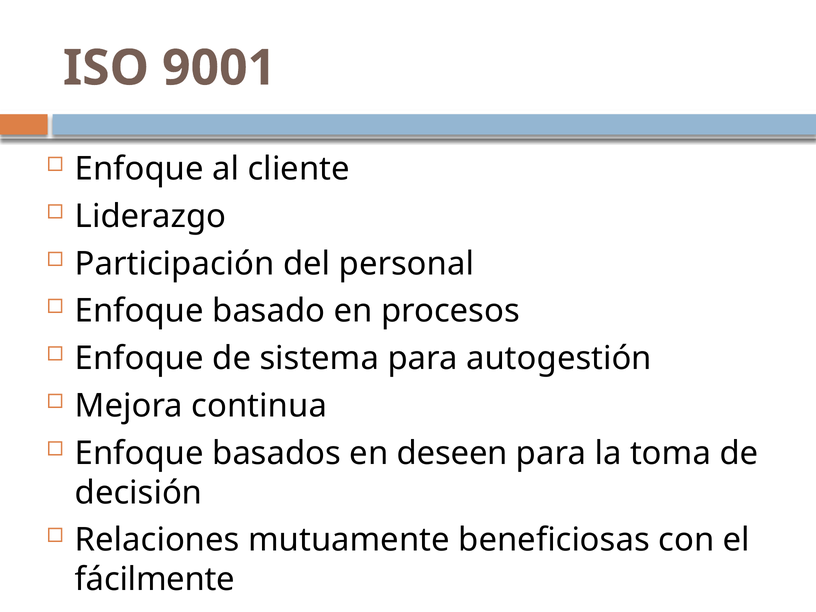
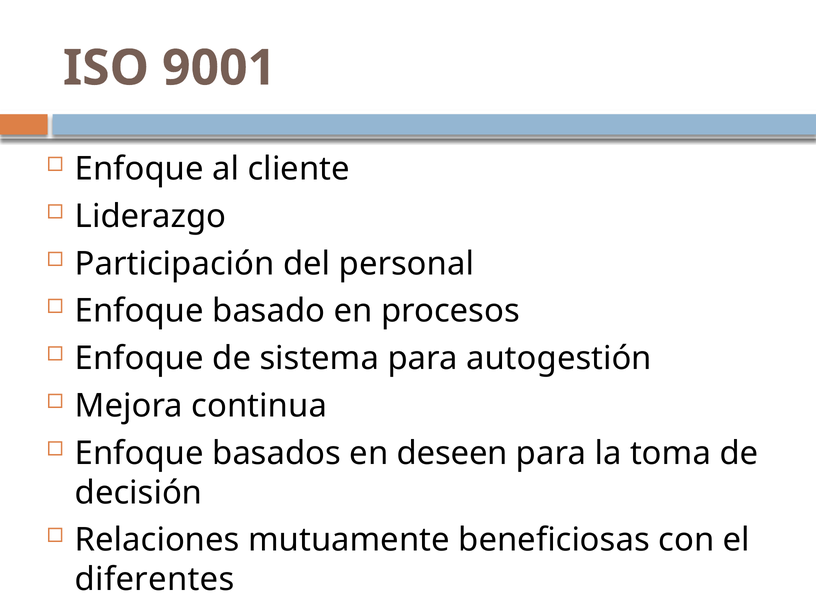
fácilmente: fácilmente -> diferentes (155, 580)
